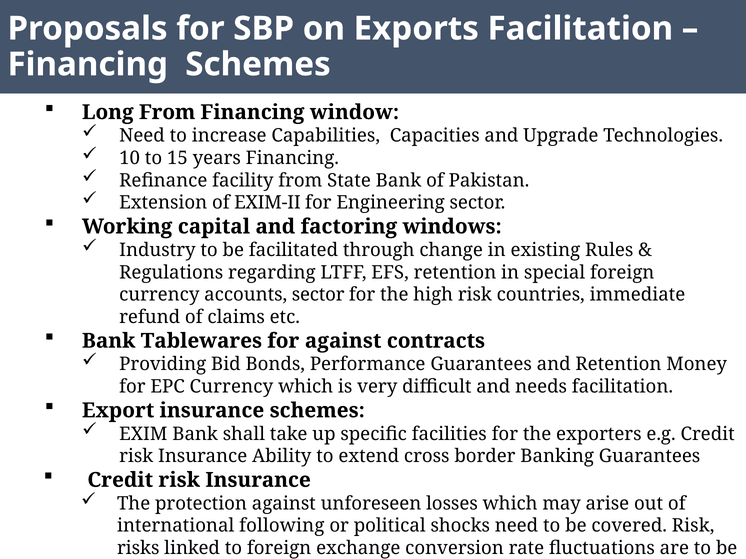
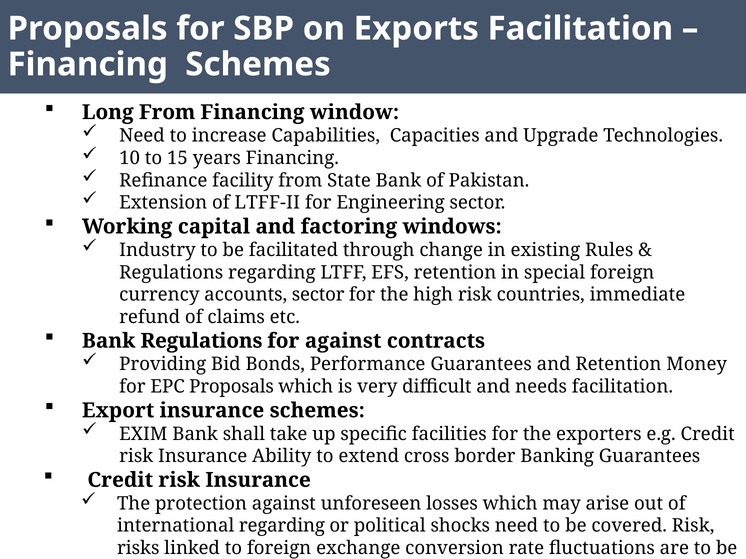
EXIM-II: EXIM-II -> LTFF-II (267, 203)
Bank Tablewares: Tablewares -> Regulations (201, 341)
EPC Currency: Currency -> Proposals (232, 387)
international following: following -> regarding (282, 526)
